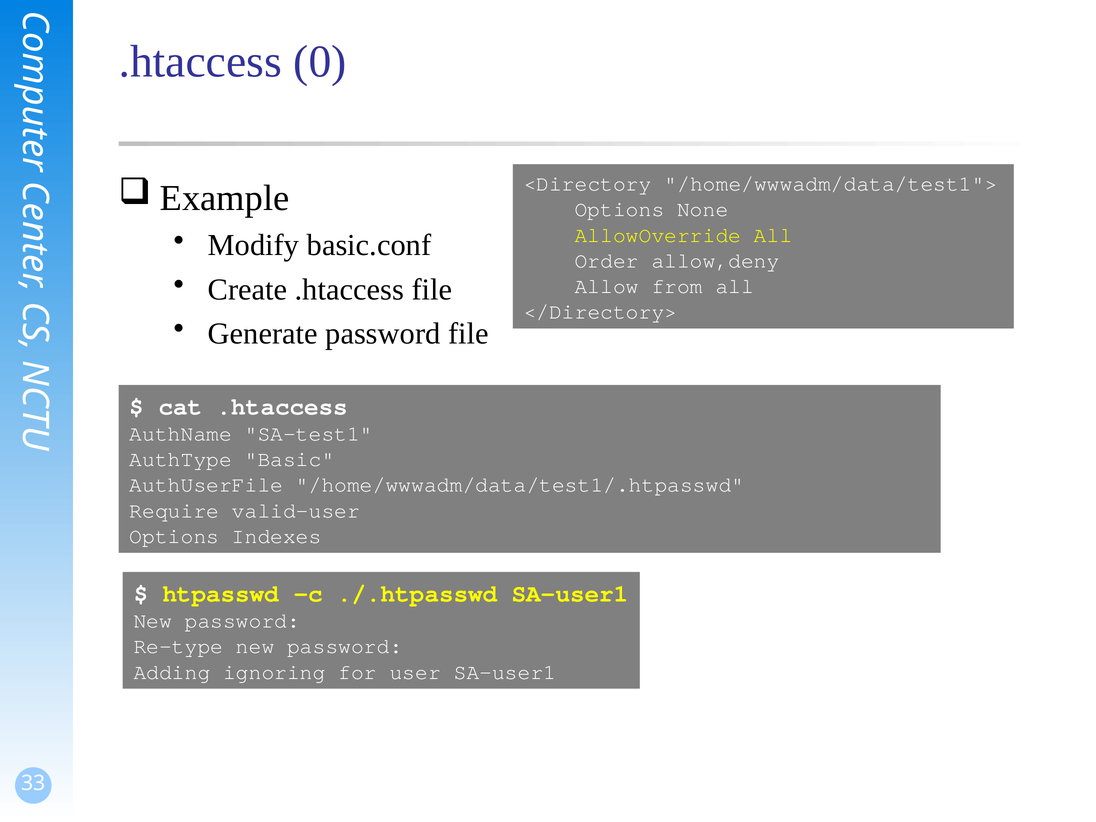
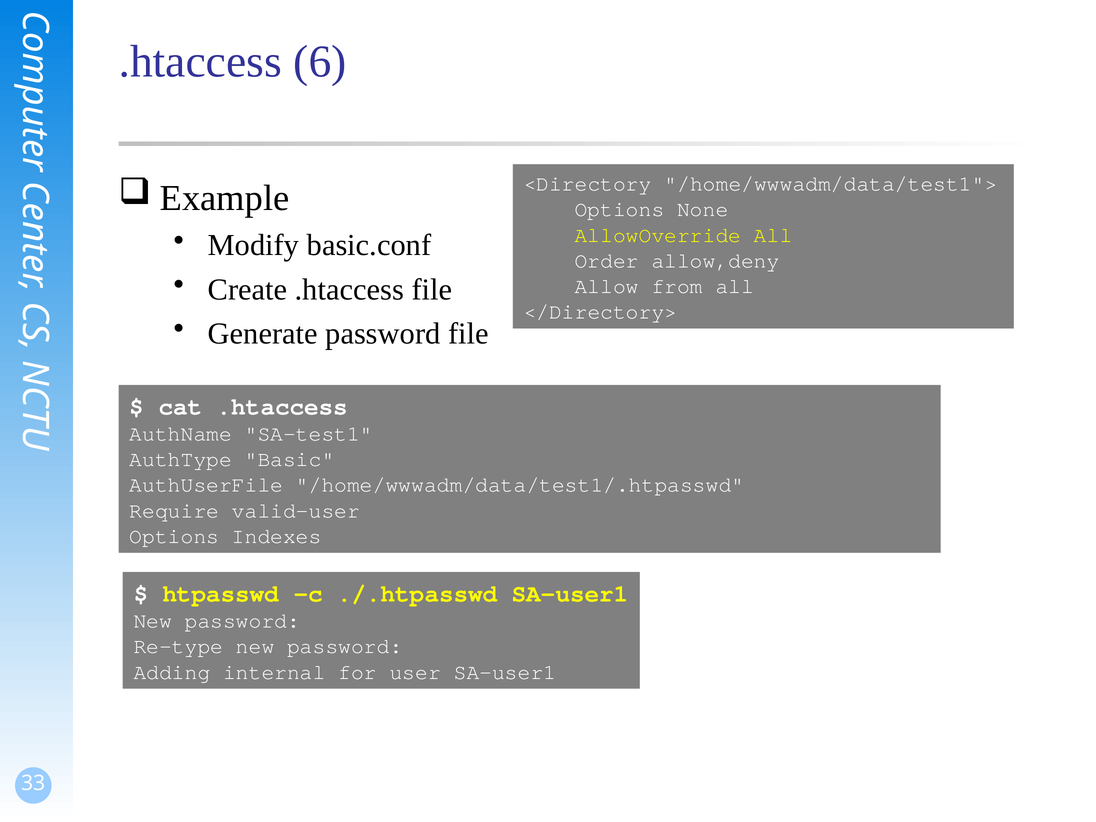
0: 0 -> 6 (320, 62)
ignoring: ignoring -> internal (274, 672)
